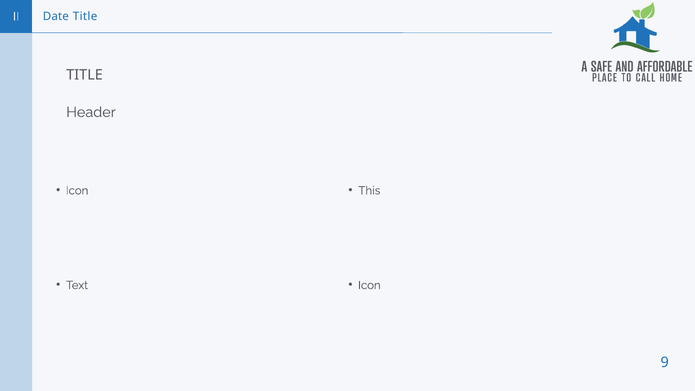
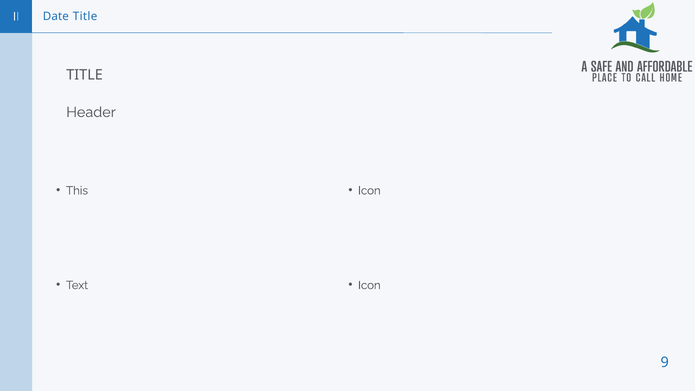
Icon: Icon -> This (77, 191)
This: This -> Icon (369, 191)
